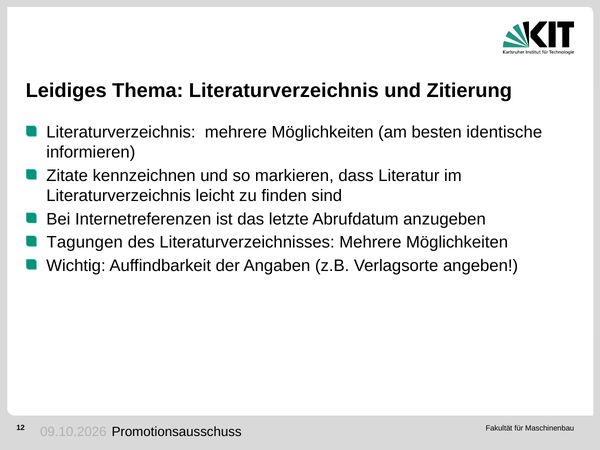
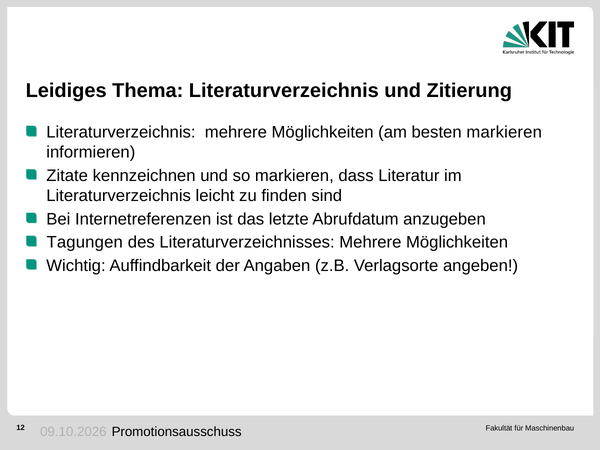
besten identische: identische -> markieren (504, 132)
